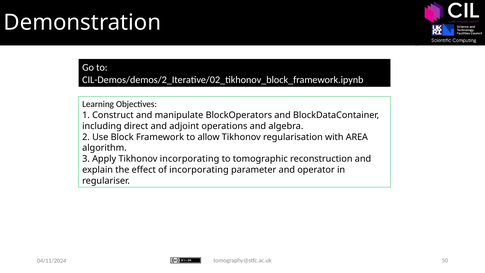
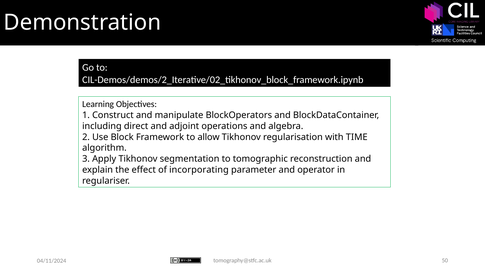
AREA: AREA -> TIME (357, 137)
Tikhonov incorporating: incorporating -> segmentation (190, 159)
